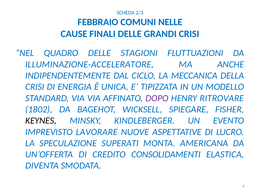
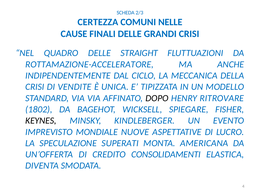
FEBBRAIO: FEBBRAIO -> CERTEZZA (98, 22)
STAGIONI: STAGIONI -> STRAIGHT (139, 53)
ILLUMINAZIONE-ACCELERATORE: ILLUMINAZIONE-ACCELERATORE -> ROTTAMAZIONE-ACCELERATORE (90, 64)
ENERGIA: ENERGIA -> VENDITE (75, 87)
DOPO colour: purple -> black (157, 98)
LAVORARE: LAVORARE -> MONDIALE (97, 132)
